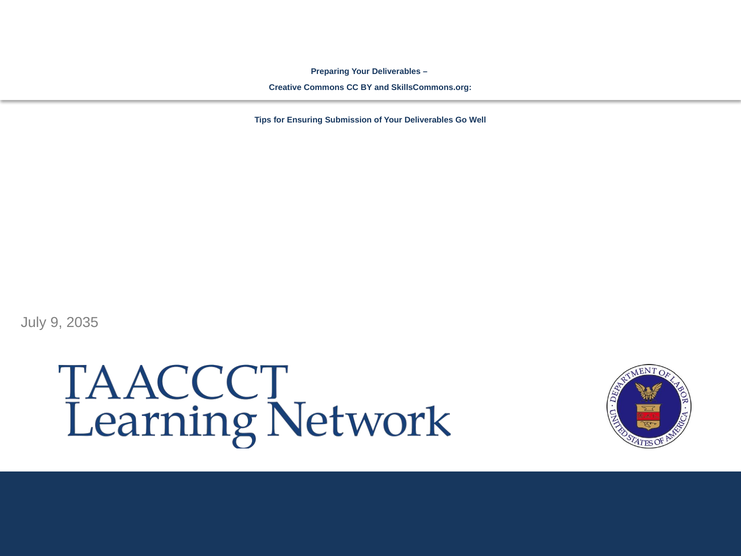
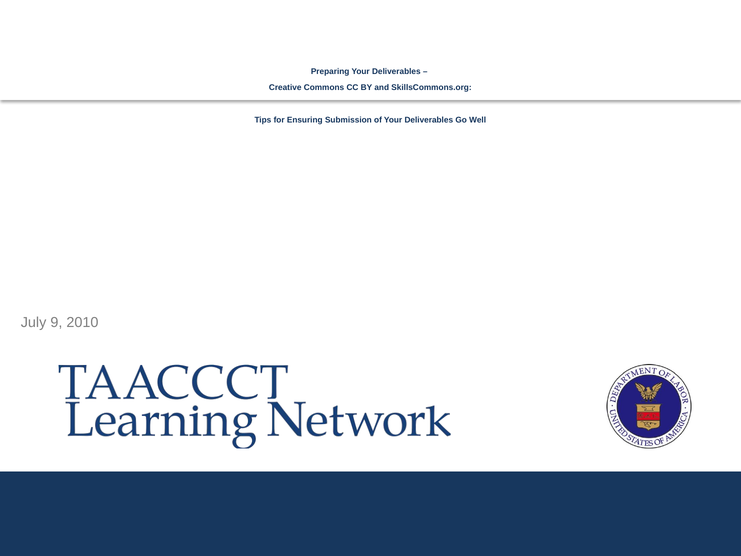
2035: 2035 -> 2010 (82, 322)
